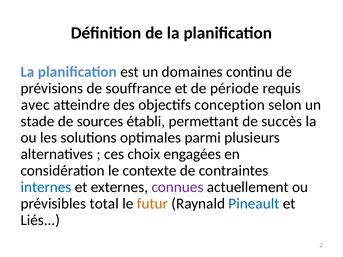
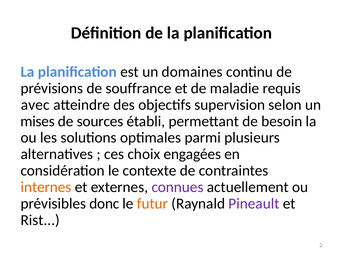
période: période -> maladie (235, 88)
conception: conception -> supervision (230, 105)
stade: stade -> mises (38, 121)
succès: succès -> besoin (282, 121)
internes colour: blue -> orange (46, 187)
total: total -> donc (104, 204)
Pineault colour: blue -> purple (254, 204)
Liés: Liés -> Rist (40, 220)
